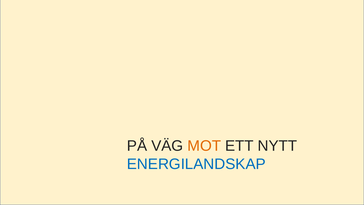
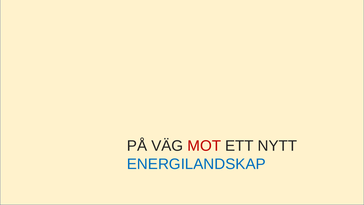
MOT colour: orange -> red (204, 146)
